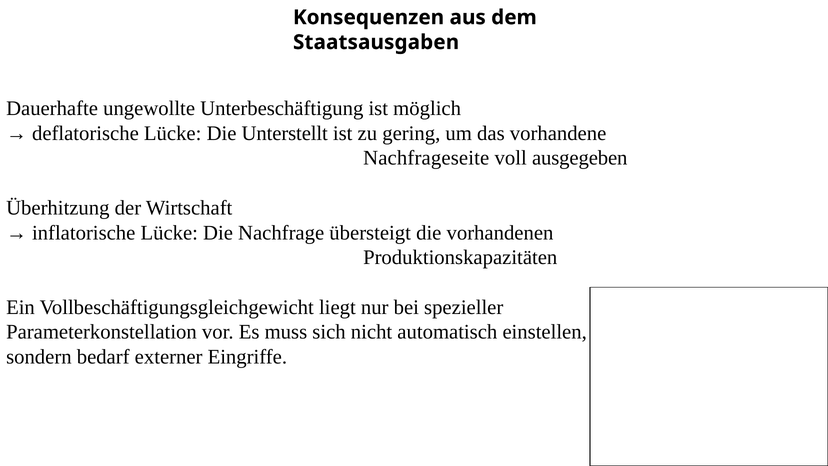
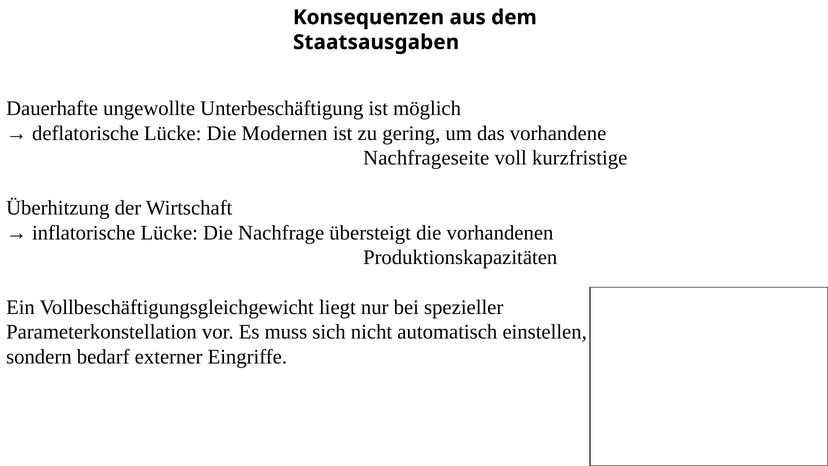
Unterstellt: Unterstellt -> Modernen (285, 133)
ausgegeben: ausgegeben -> kurzfristige (580, 158)
